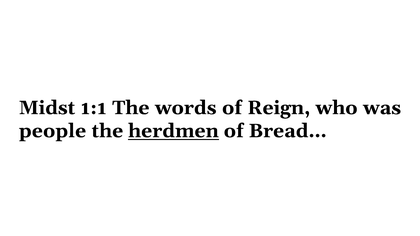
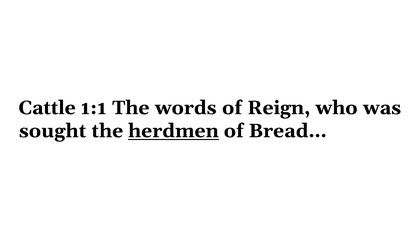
Midst: Midst -> Cattle (47, 108)
people: people -> sought (53, 131)
